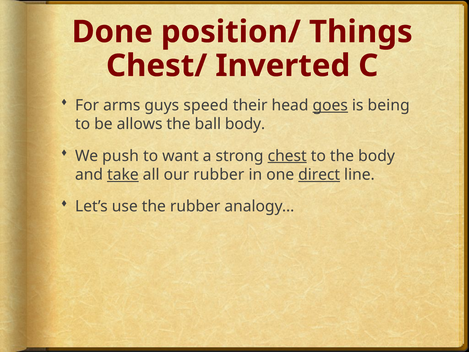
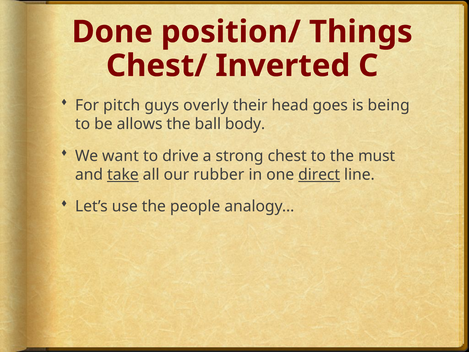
arms: arms -> pitch (122, 105)
speed: speed -> overly (206, 105)
goes underline: present -> none (330, 105)
push: push -> want (120, 156)
want: want -> drive (181, 156)
chest underline: present -> none (287, 156)
the body: body -> must (377, 156)
the rubber: rubber -> people (195, 206)
